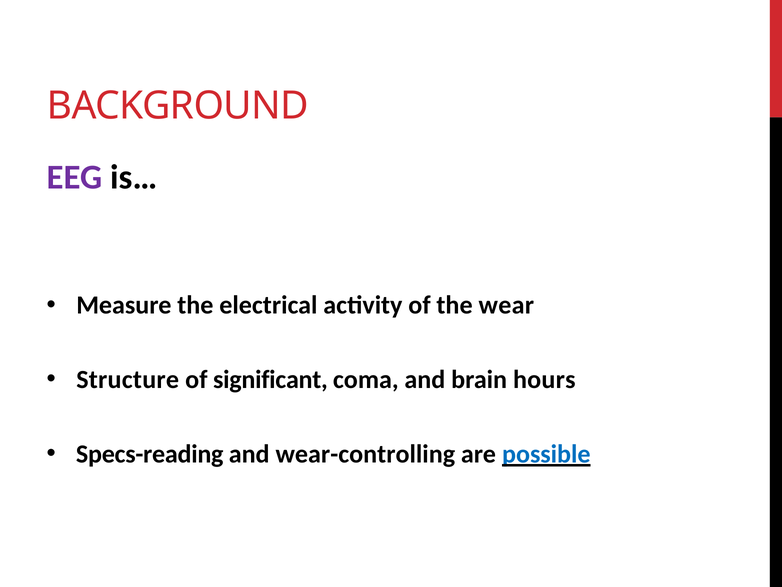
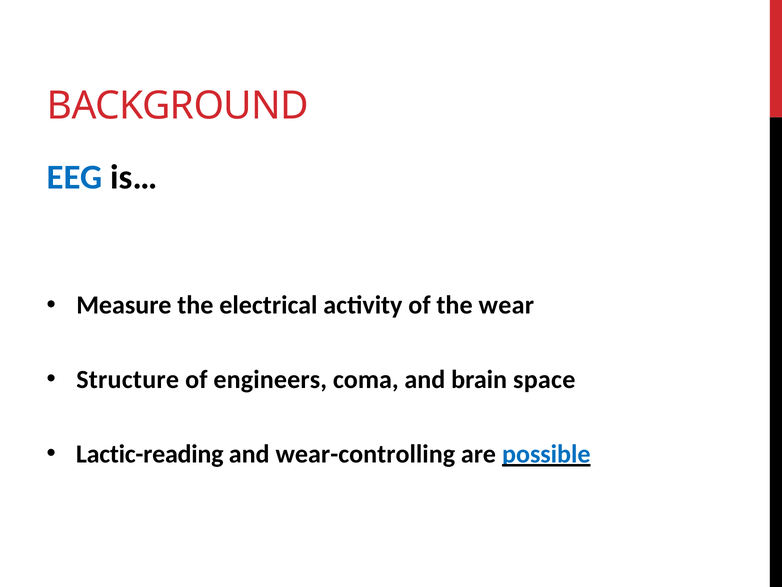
EEG colour: purple -> blue (75, 177)
significant: significant -> engineers (270, 379)
hours: hours -> space (544, 379)
Specs-reading: Specs-reading -> Lactic-reading (150, 454)
